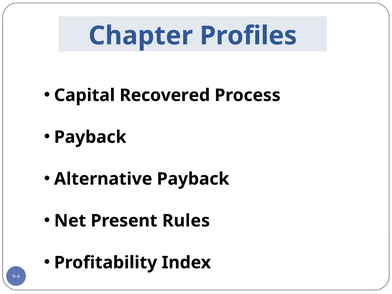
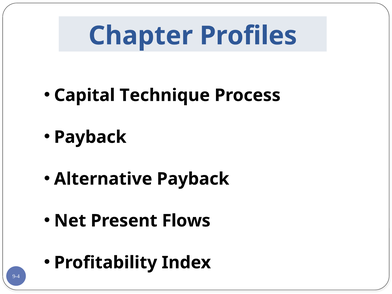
Recovered: Recovered -> Technique (165, 95)
Rules: Rules -> Flows (186, 221)
